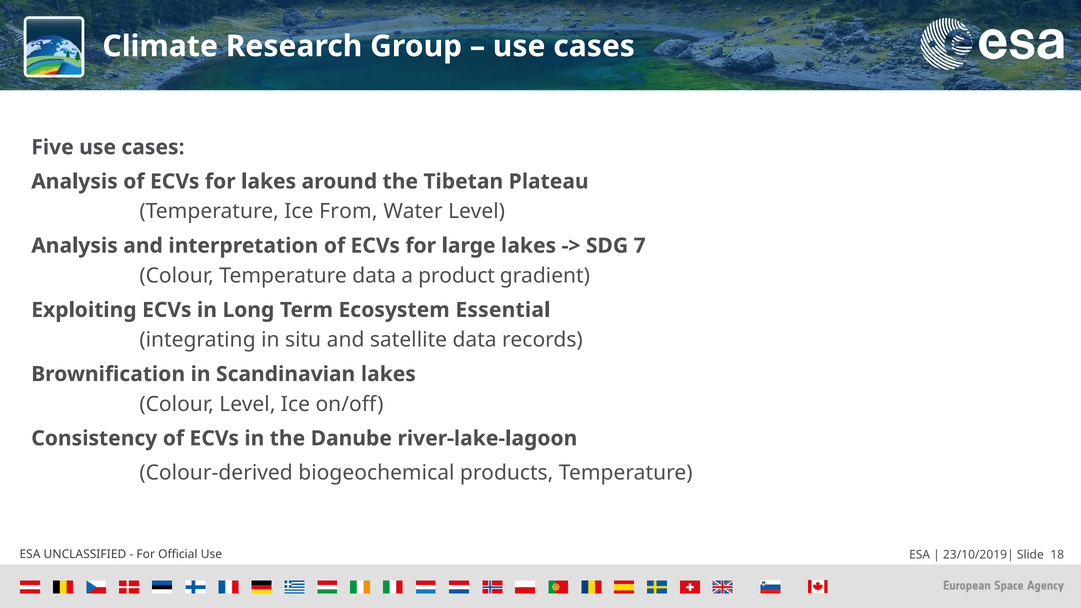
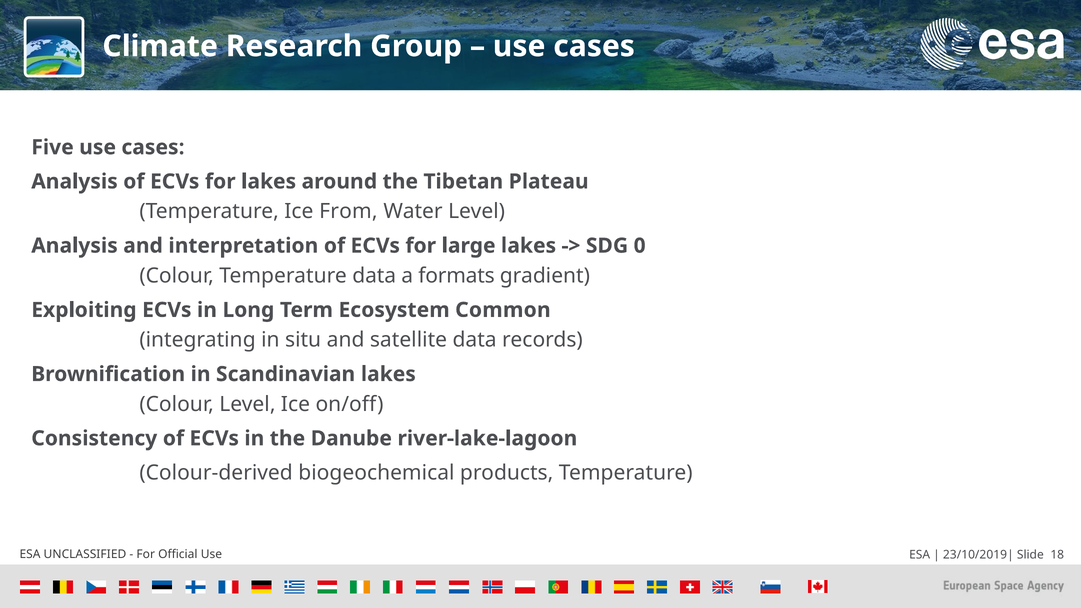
7: 7 -> 0 (640, 246)
product: product -> formats (457, 276)
Essential: Essential -> Common (503, 310)
